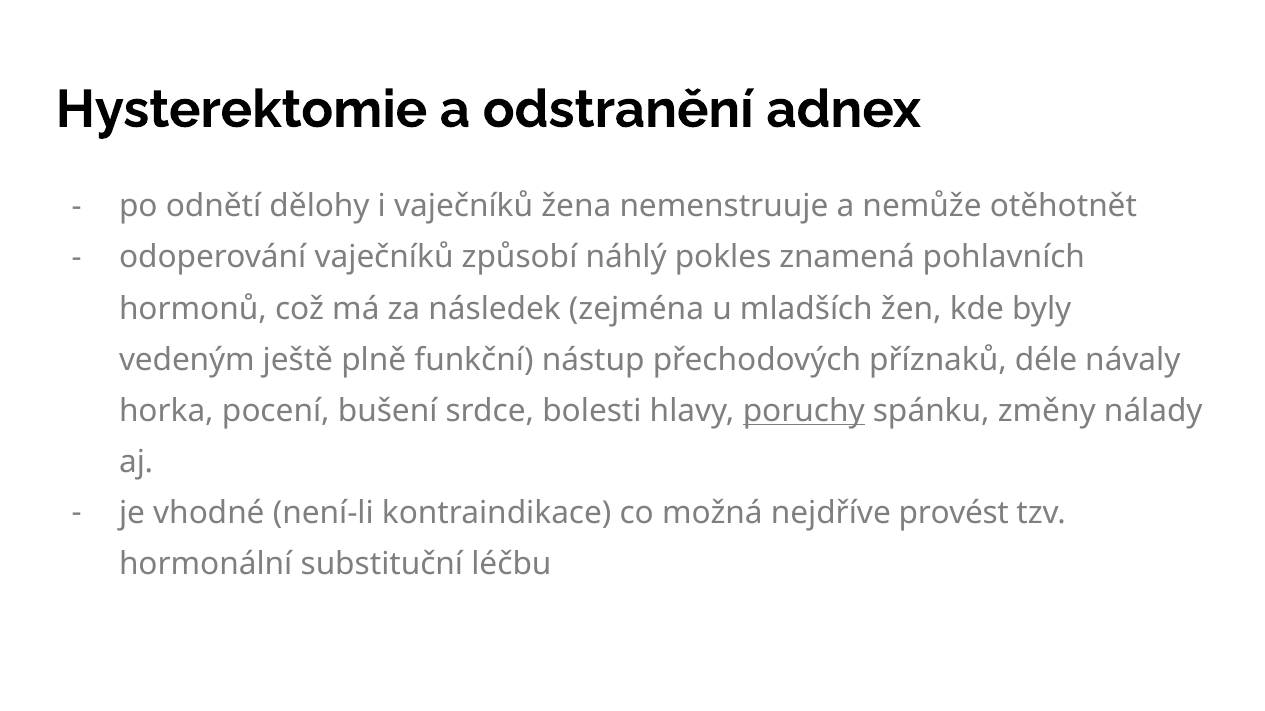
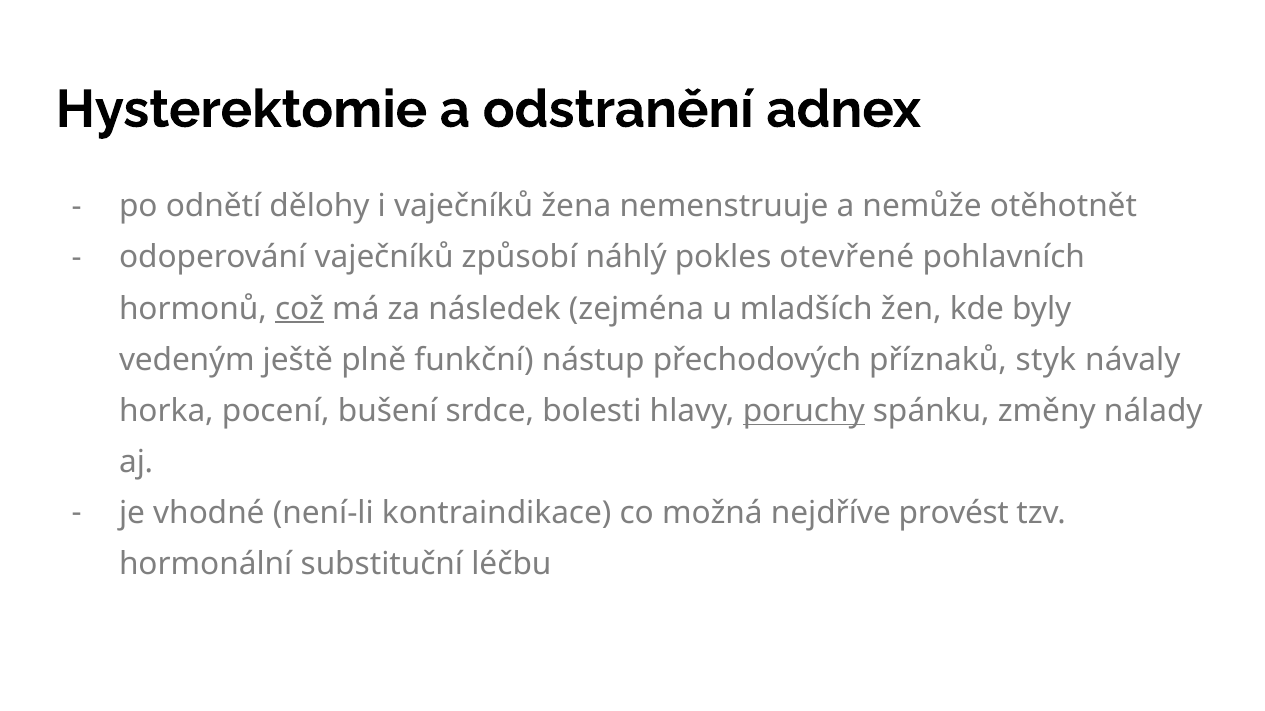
znamená: znamená -> otevřené (847, 258)
což underline: none -> present (300, 309)
déle: déle -> styk (1046, 360)
